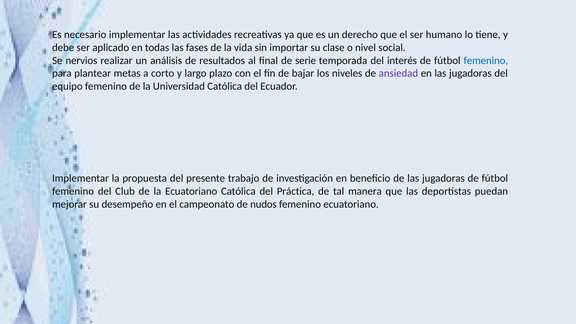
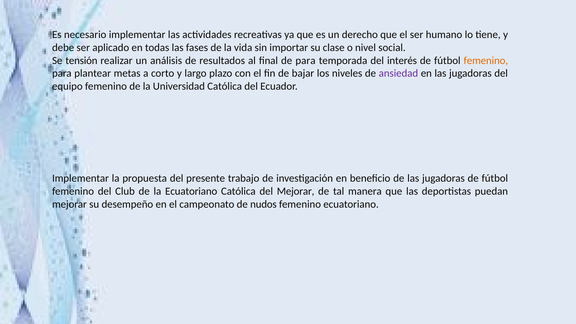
nervios: nervios -> tensión (81, 60)
de serie: serie -> para (305, 60)
femenino colour: blue -> orange (486, 60)
del Práctica: Práctica -> Mejorar (296, 191)
